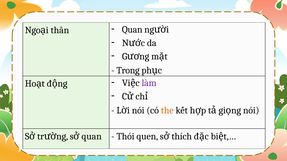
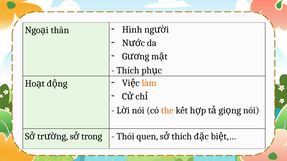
Quan: Quan -> Hình (132, 30)
Trong: Trong -> Thích (128, 71)
làm colour: purple -> orange (149, 83)
quan: quan -> trong (92, 137)
